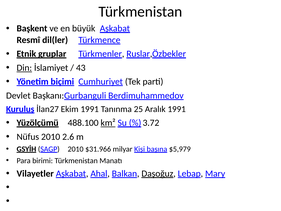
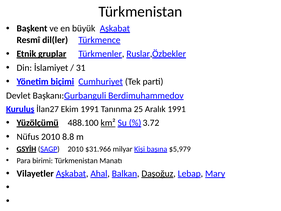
Din underline: present -> none (24, 68)
43: 43 -> 31 (81, 68)
2.6: 2.6 -> 8.8 (68, 137)
